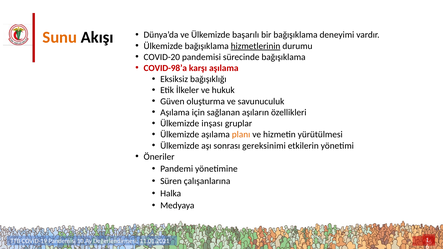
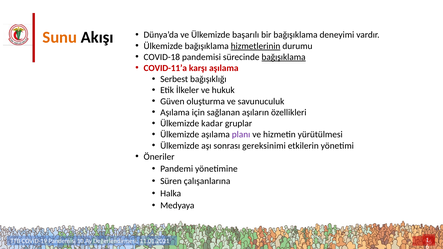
COVID-20: COVID-20 -> COVID-18 (162, 57)
bağışıklama underline: none -> present (284, 57)
COVID-98’a: COVID-98’a -> COVID-11’a (165, 68)
Eksiksiz: Eksiksiz -> Serbest (174, 79)
inşası: inşası -> kadar (212, 124)
planı colour: orange -> purple (241, 135)
